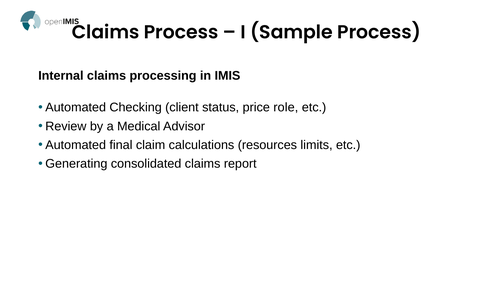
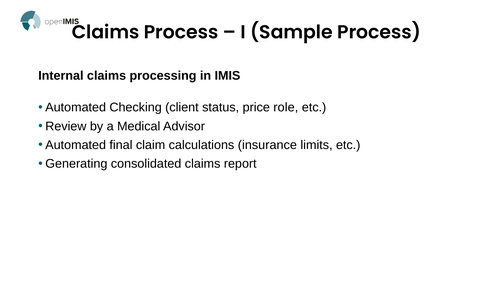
resources: resources -> insurance (267, 145)
